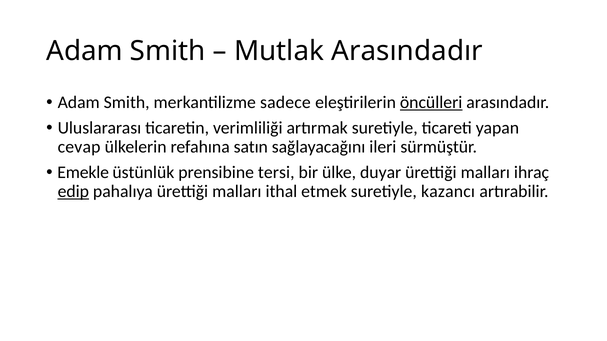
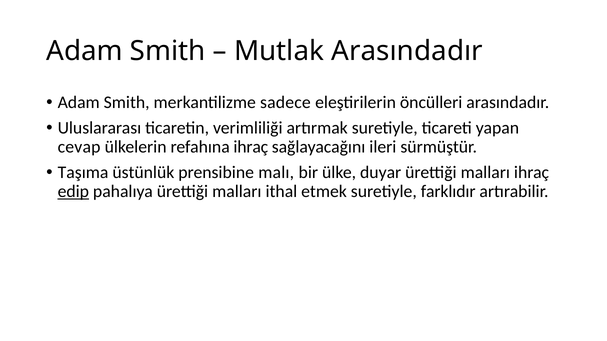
öncülleri underline: present -> none (431, 103)
refahına satın: satın -> ihraç (251, 147)
Emekle: Emekle -> Taşıma (83, 173)
tersi: tersi -> malı (276, 173)
kazancı: kazancı -> farklıdır (448, 192)
